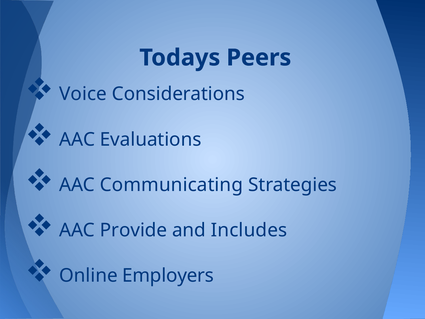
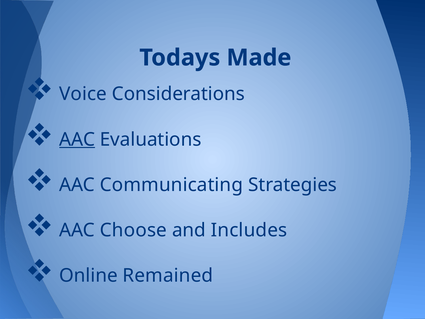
Peers: Peers -> Made (259, 58)
AAC underline: none -> present (77, 139)
Provide: Provide -> Choose (133, 230)
Employers: Employers -> Remained (168, 275)
